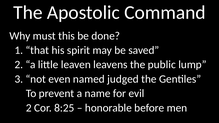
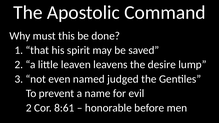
public: public -> desire (162, 65)
8:25: 8:25 -> 8:61 (64, 108)
